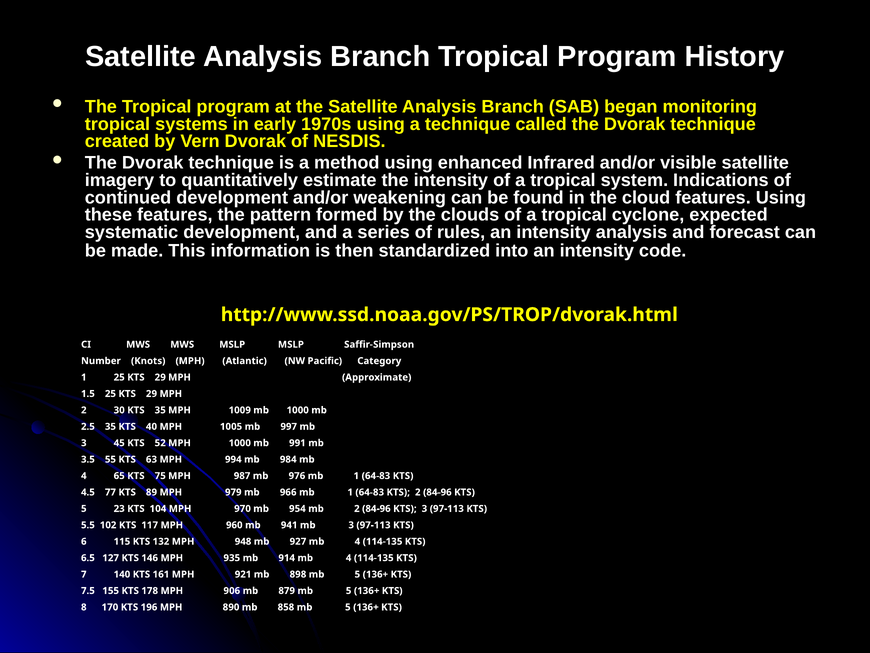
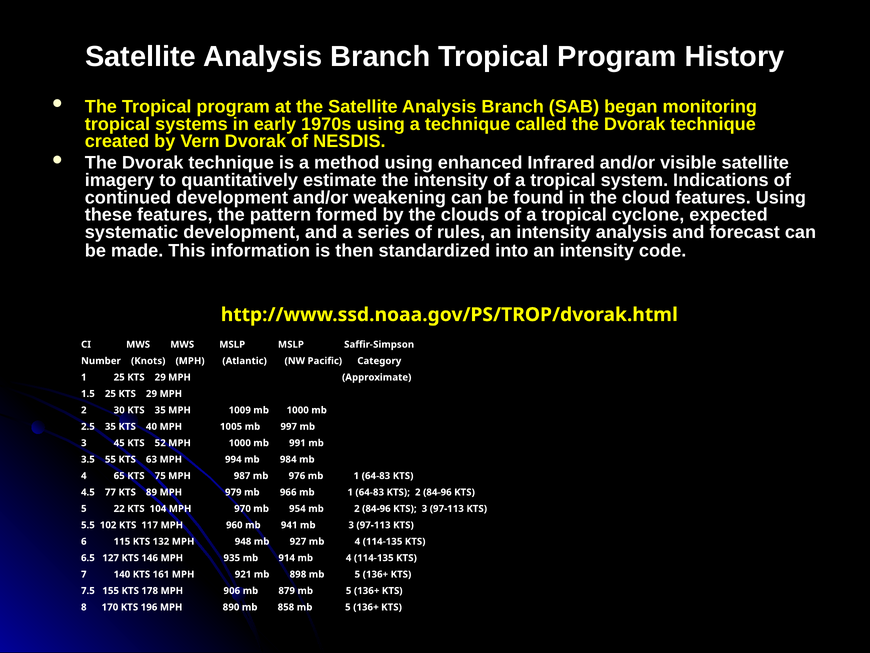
23: 23 -> 22 (119, 508)
